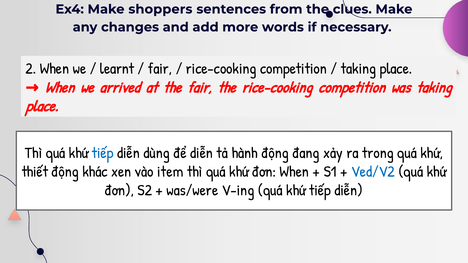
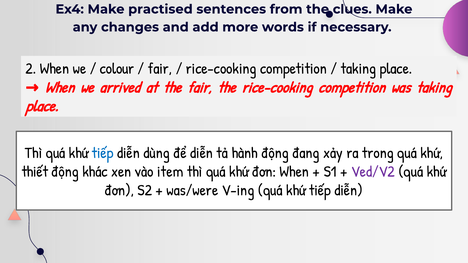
shoppers: shoppers -> practised (160, 9)
learnt: learnt -> colour (117, 69)
Ved/V2 colour: blue -> purple (373, 172)
